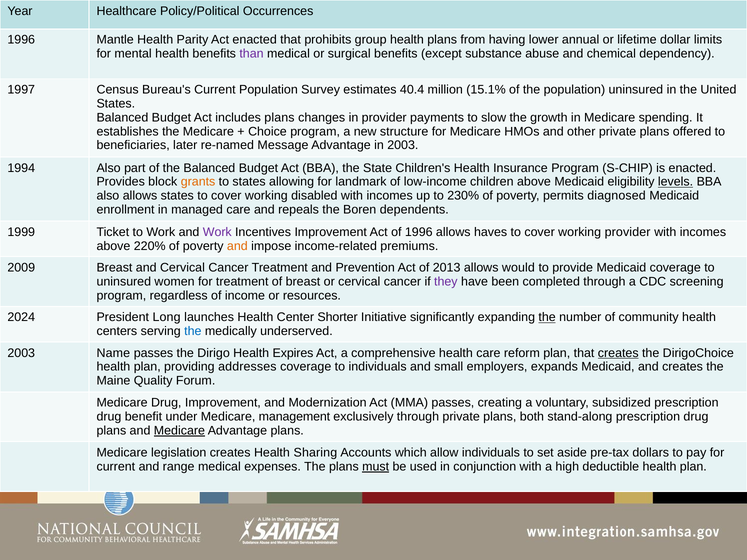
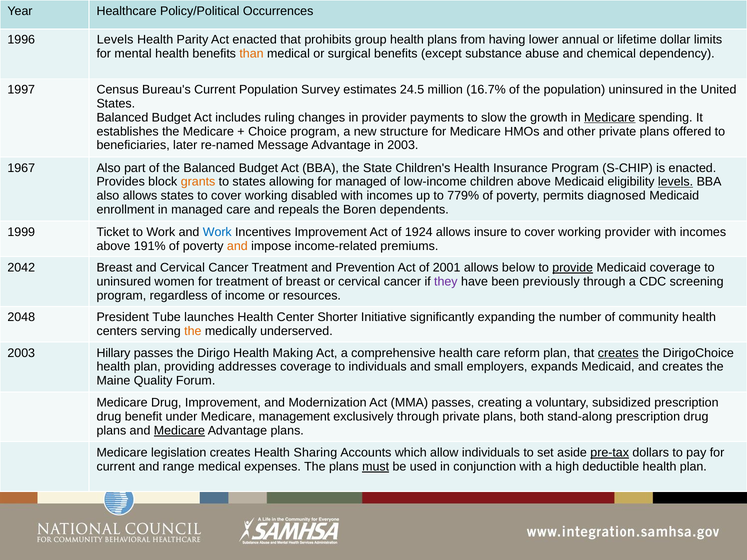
1996 Mantle: Mantle -> Levels (115, 40)
than colour: purple -> orange (252, 54)
40.4: 40.4 -> 24.5 (412, 90)
15.1%: 15.1% -> 16.7% (486, 90)
includes plans: plans -> ruling (280, 118)
Medicare underline: none -> present (610, 118)
1994: 1994 -> 1967 (21, 168)
for landmark: landmark -> managed (361, 182)
230%: 230% -> 779% (463, 196)
Work colour: purple -> blue (217, 232)
of 1996: 1996 -> 1924 (419, 232)
haves: haves -> insure (491, 232)
220%: 220% -> 191% (150, 246)
2009: 2009 -> 2042 (21, 268)
2013: 2013 -> 2001 (447, 268)
would: would -> below (518, 268)
provide underline: none -> present (573, 268)
completed: completed -> previously (551, 282)
2024: 2024 -> 2048 (21, 318)
Long: Long -> Tube (167, 318)
the underline: present -> none (547, 318)
the colour: blue -> orange (193, 331)
Name: Name -> Hillary (113, 353)
Expires: Expires -> Making (293, 353)
pre-tax underline: none -> present (610, 453)
